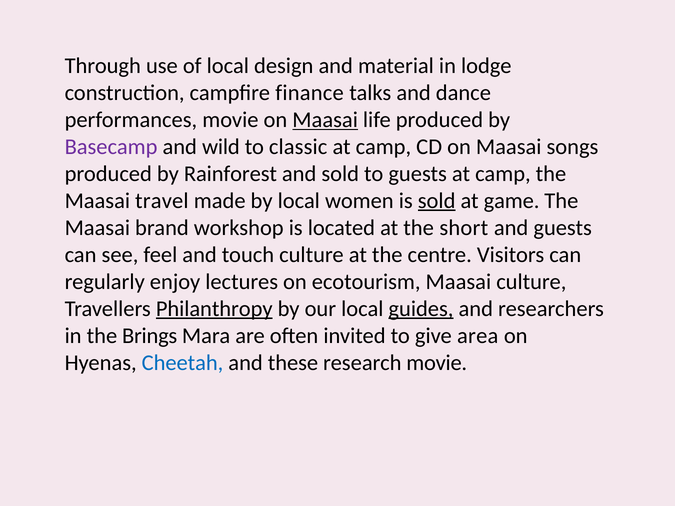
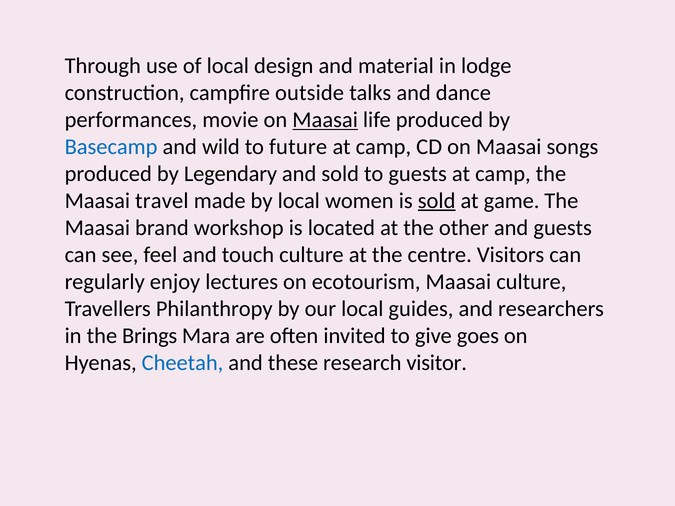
finance: finance -> outside (310, 93)
Basecamp colour: purple -> blue (111, 147)
classic: classic -> future (298, 147)
Rainforest: Rainforest -> Legendary (231, 174)
short: short -> other (464, 228)
Philanthropy underline: present -> none (214, 309)
guides underline: present -> none (421, 309)
area: area -> goes (478, 336)
research movie: movie -> visitor (437, 363)
